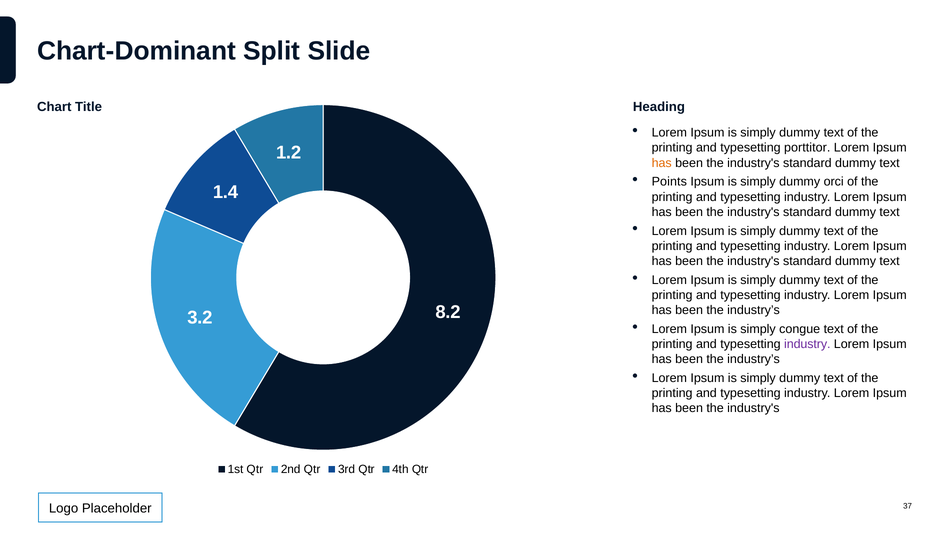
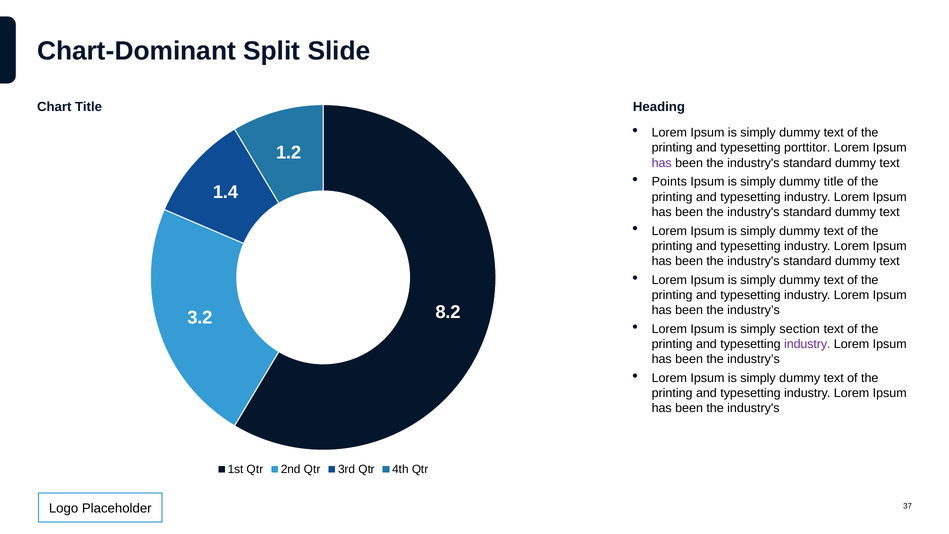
has colour: orange -> purple (662, 163)
dummy orci: orci -> title (834, 182)
congue: congue -> section (800, 329)
